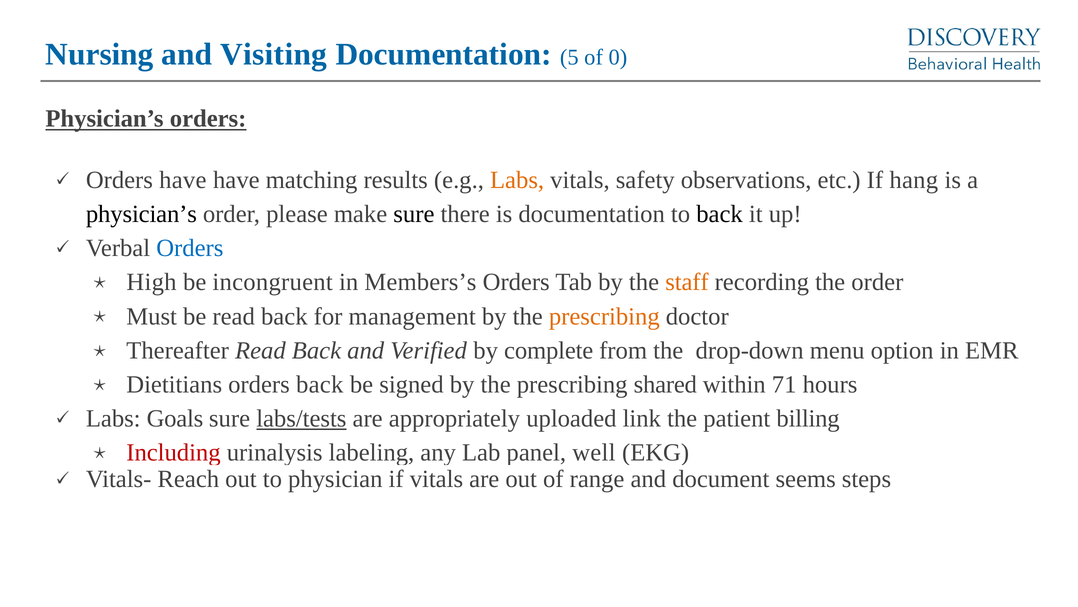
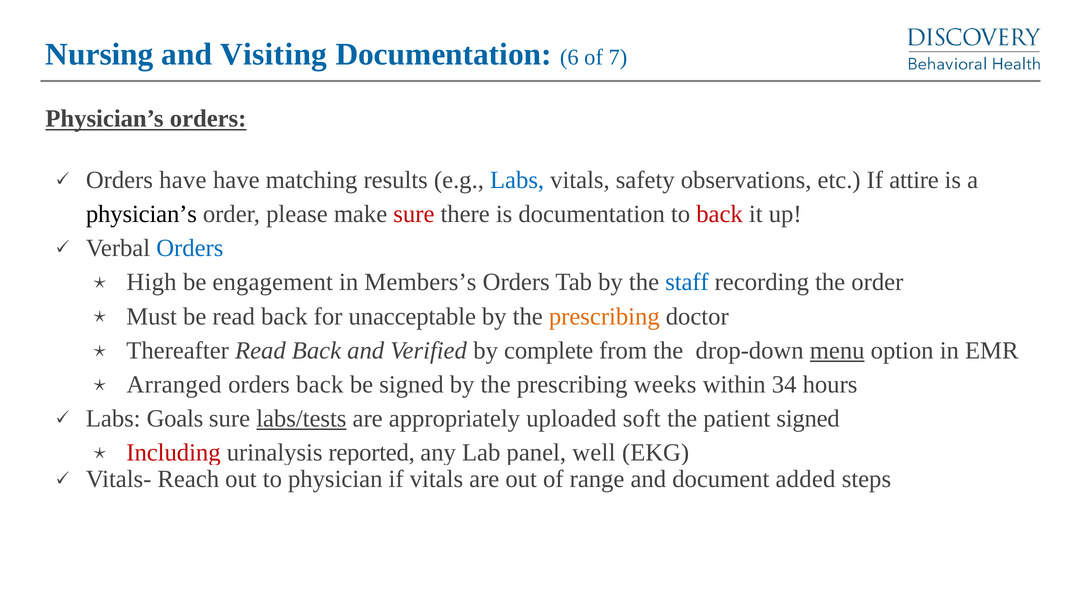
5: 5 -> 6 (569, 57)
0: 0 -> 7 (618, 57)
Labs colour: orange -> blue (517, 180)
hang: hang -> attire (914, 180)
sure colour: black -> red (414, 214)
back colour: black -> red (720, 214)
incongruent: incongruent -> engagement (273, 282)
staff colour: orange -> blue (687, 282)
management: management -> unacceptable (412, 316)
menu underline: none -> present (837, 350)
Dietitians: Dietitians -> Arranged (174, 384)
shared: shared -> weeks (665, 384)
71: 71 -> 34 (784, 384)
link: link -> soft (642, 418)
patient billing: billing -> signed (808, 418)
labeling: labeling -> reported (372, 452)
seems: seems -> added (805, 479)
